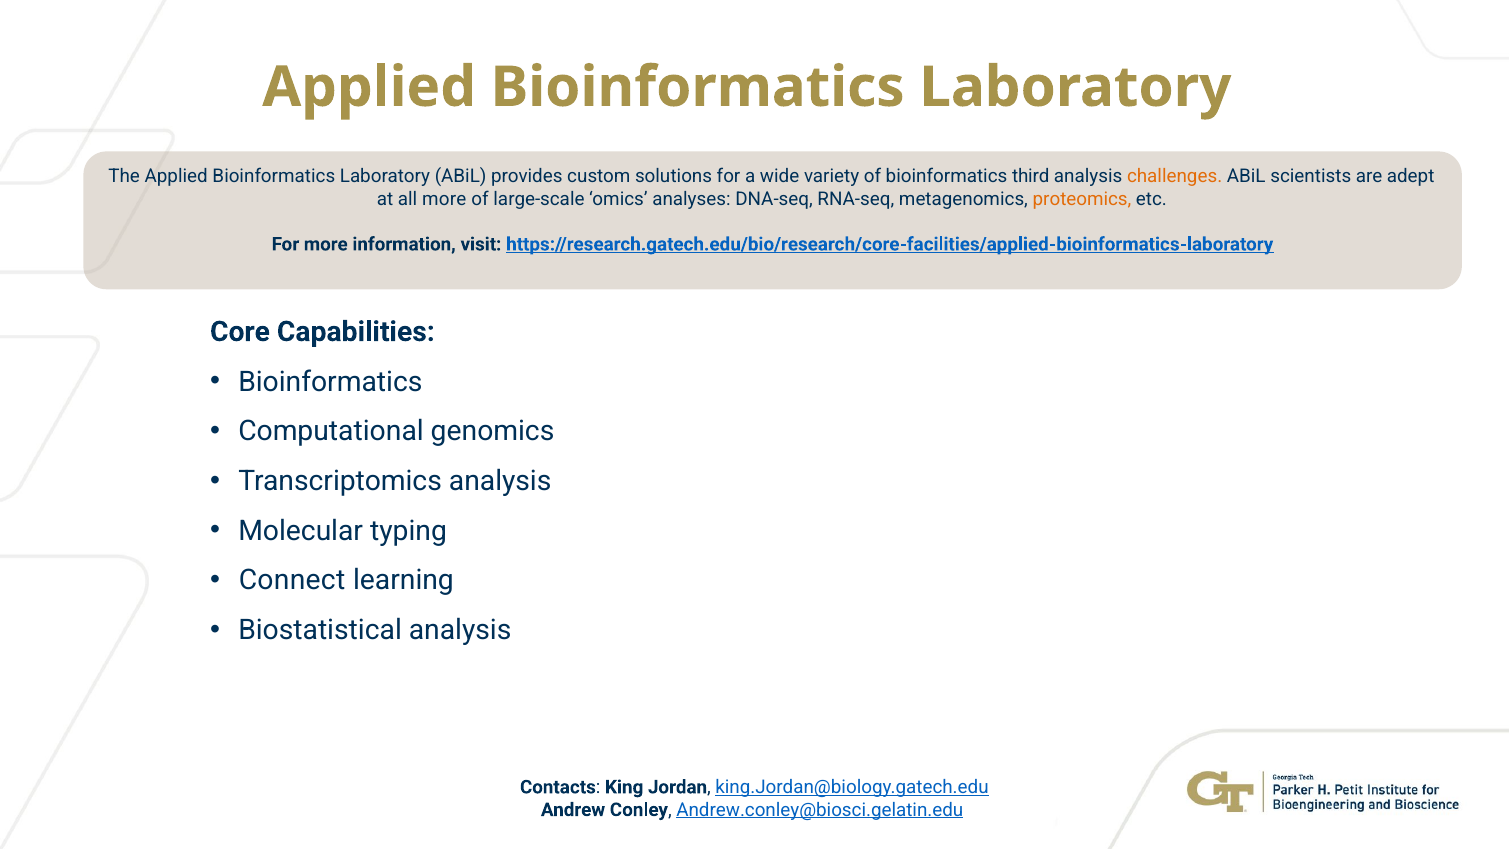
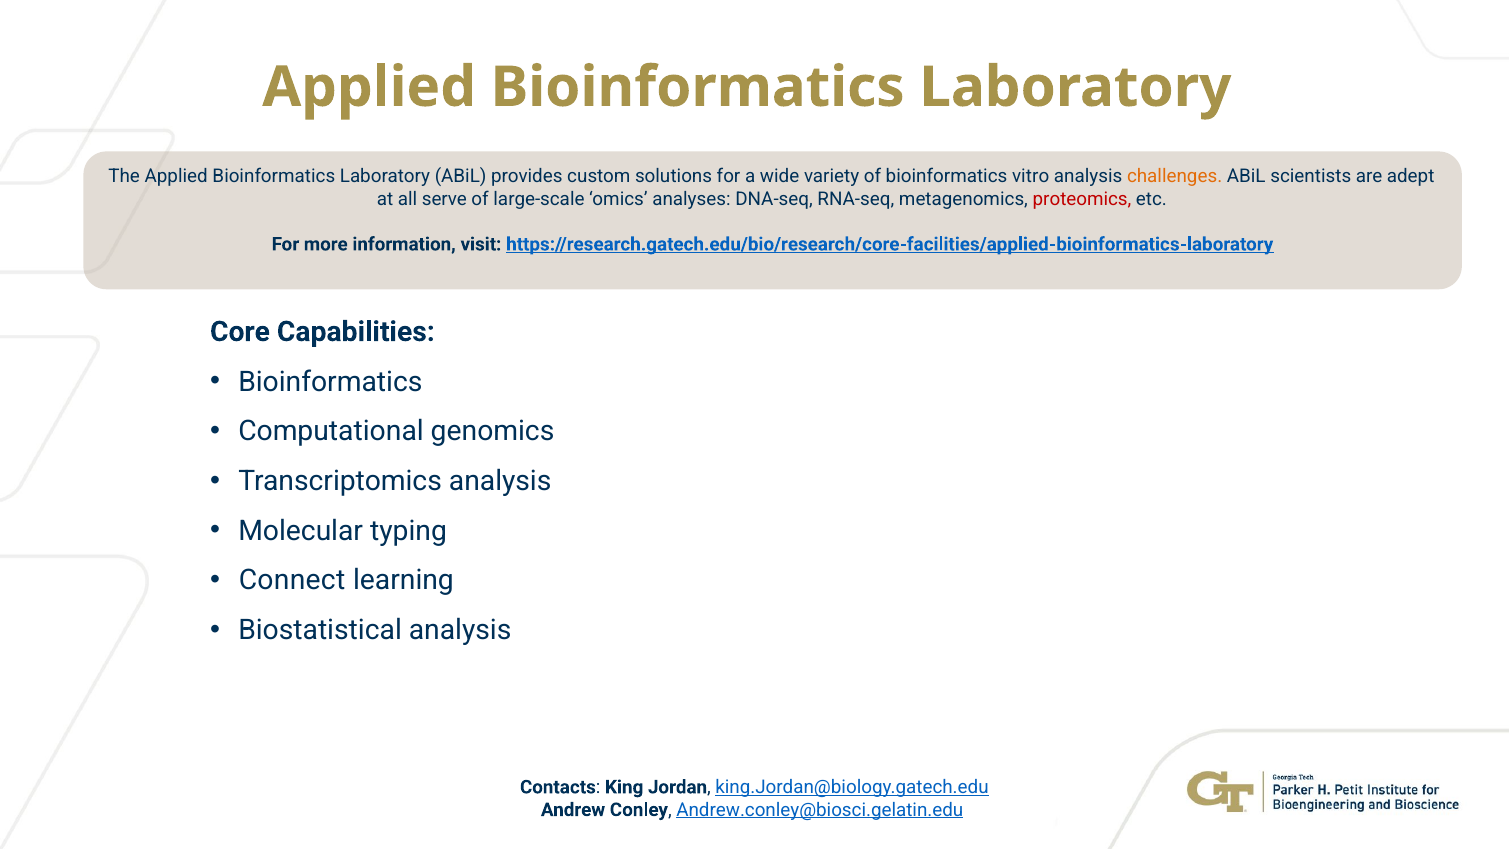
third: third -> vitro (1031, 176)
all more: more -> serve (444, 199)
proteomics colour: orange -> red (1082, 199)
